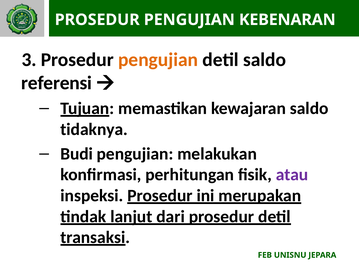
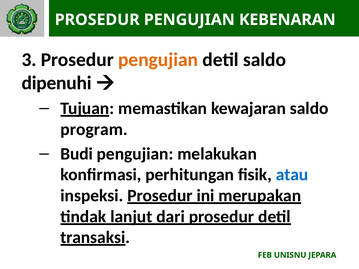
referensi: referensi -> dipenuhi (57, 83)
tidaknya: tidaknya -> program (94, 129)
atau colour: purple -> blue (292, 175)
